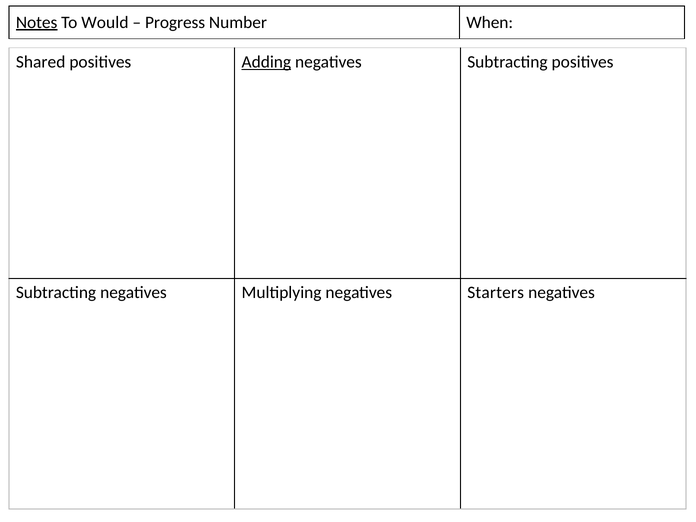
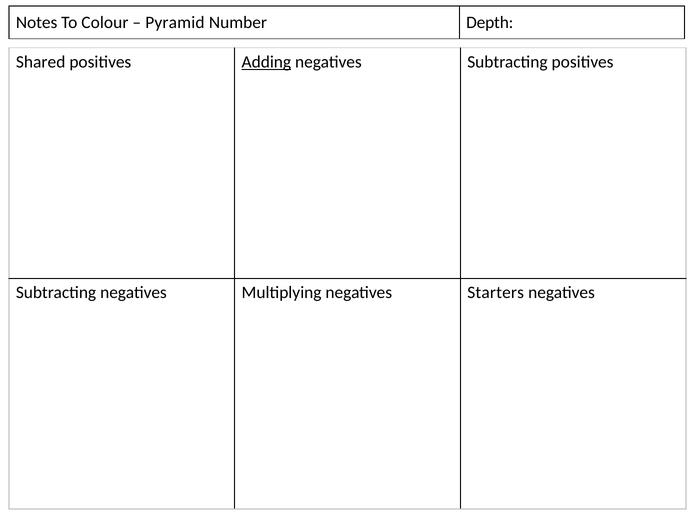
Notes underline: present -> none (37, 22)
Would: Would -> Colour (105, 22)
Progress: Progress -> Pyramid (175, 22)
When: When -> Depth (490, 22)
